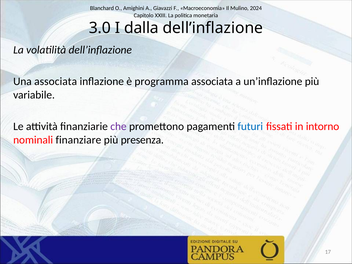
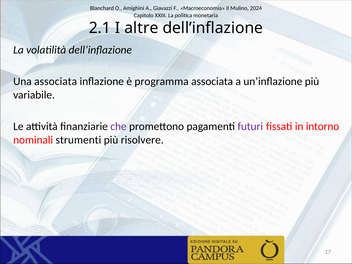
3.0: 3.0 -> 2.1 (100, 28)
dalla: dalla -> altre (141, 28)
futuri colour: blue -> purple (250, 126)
finanziare: finanziare -> strumenti (78, 140)
presenza: presenza -> risolvere (142, 140)
